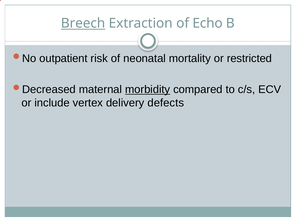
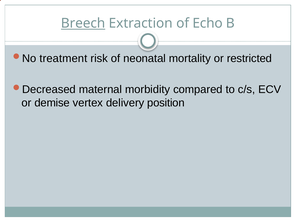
outpatient: outpatient -> treatment (63, 58)
morbidity underline: present -> none (148, 89)
include: include -> demise (52, 103)
defects: defects -> position (166, 103)
